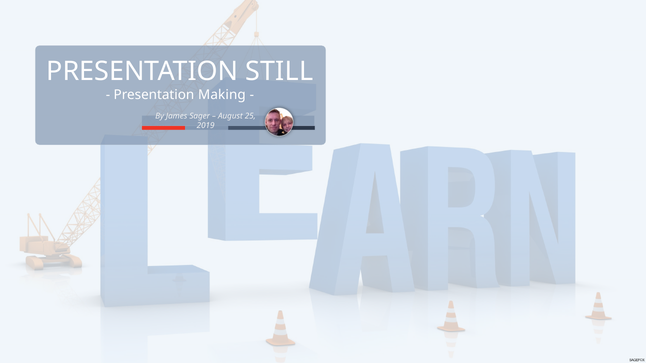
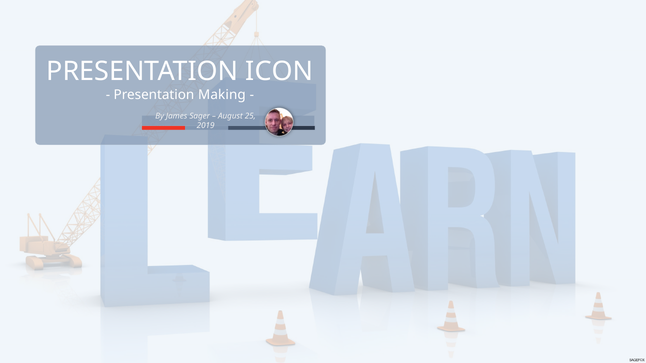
STILL: STILL -> ICON (279, 71)
